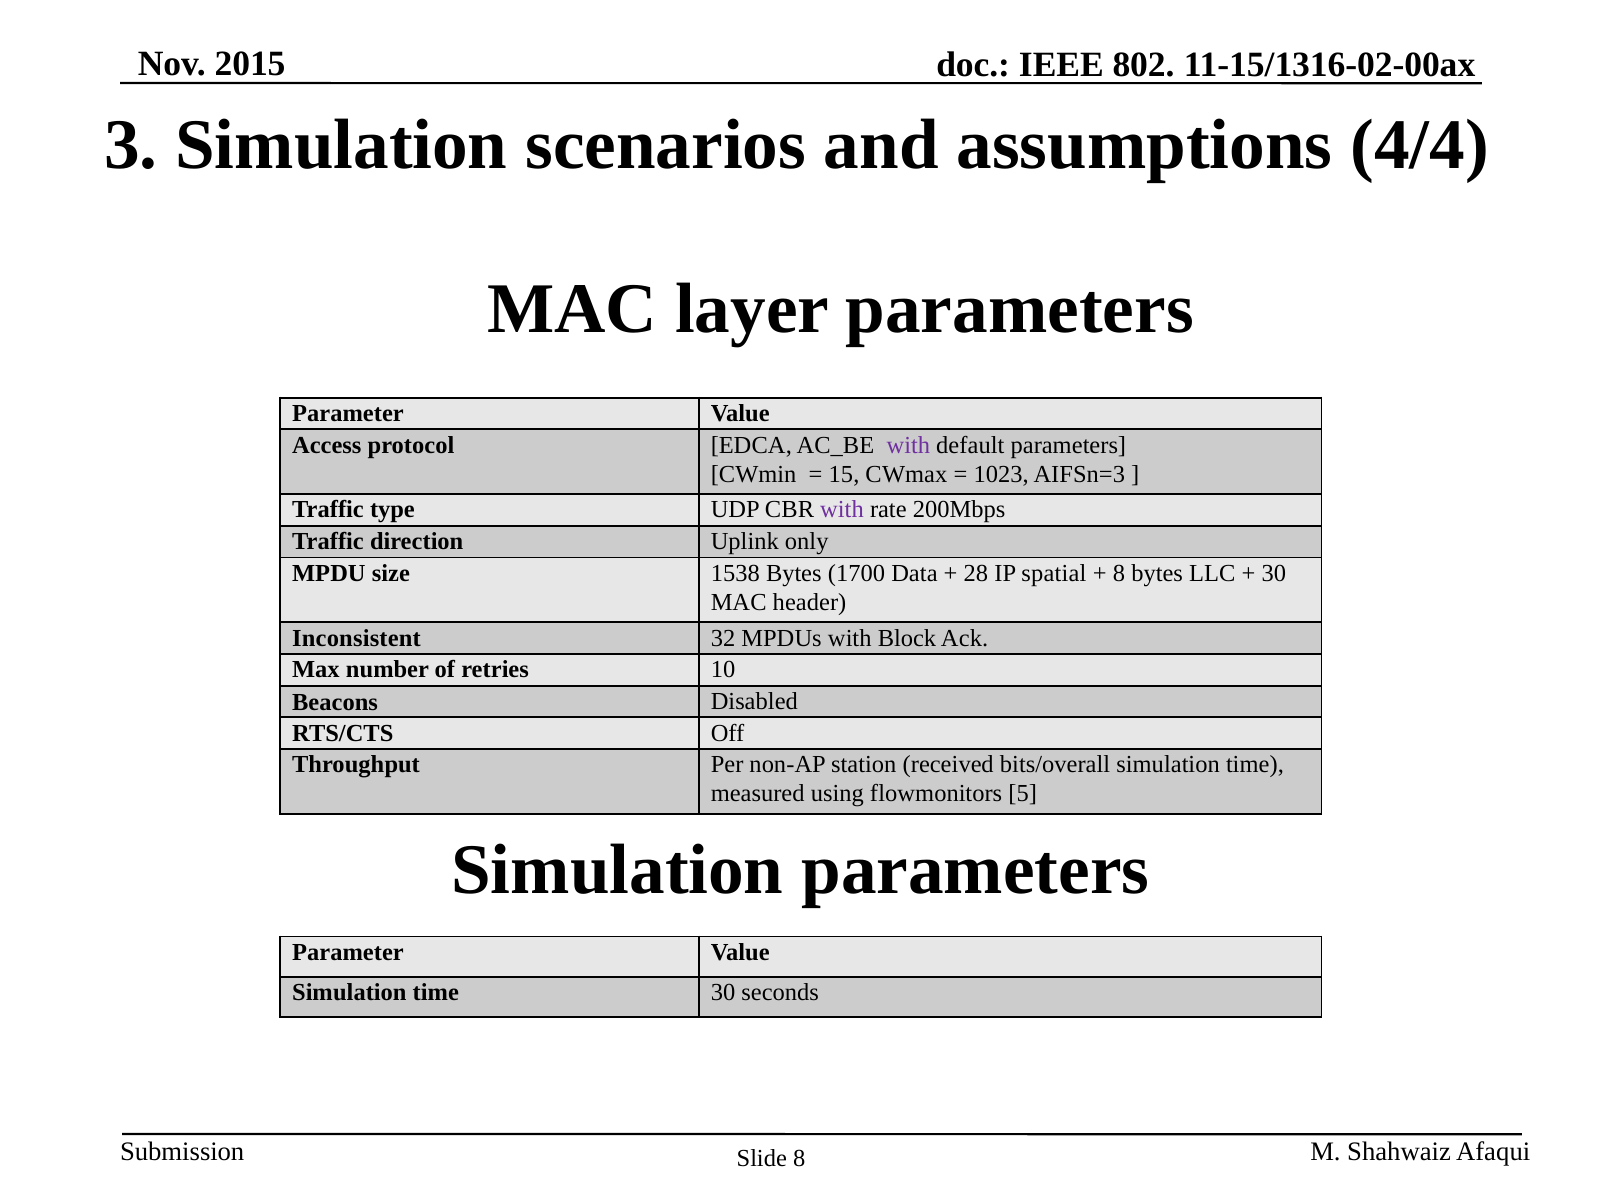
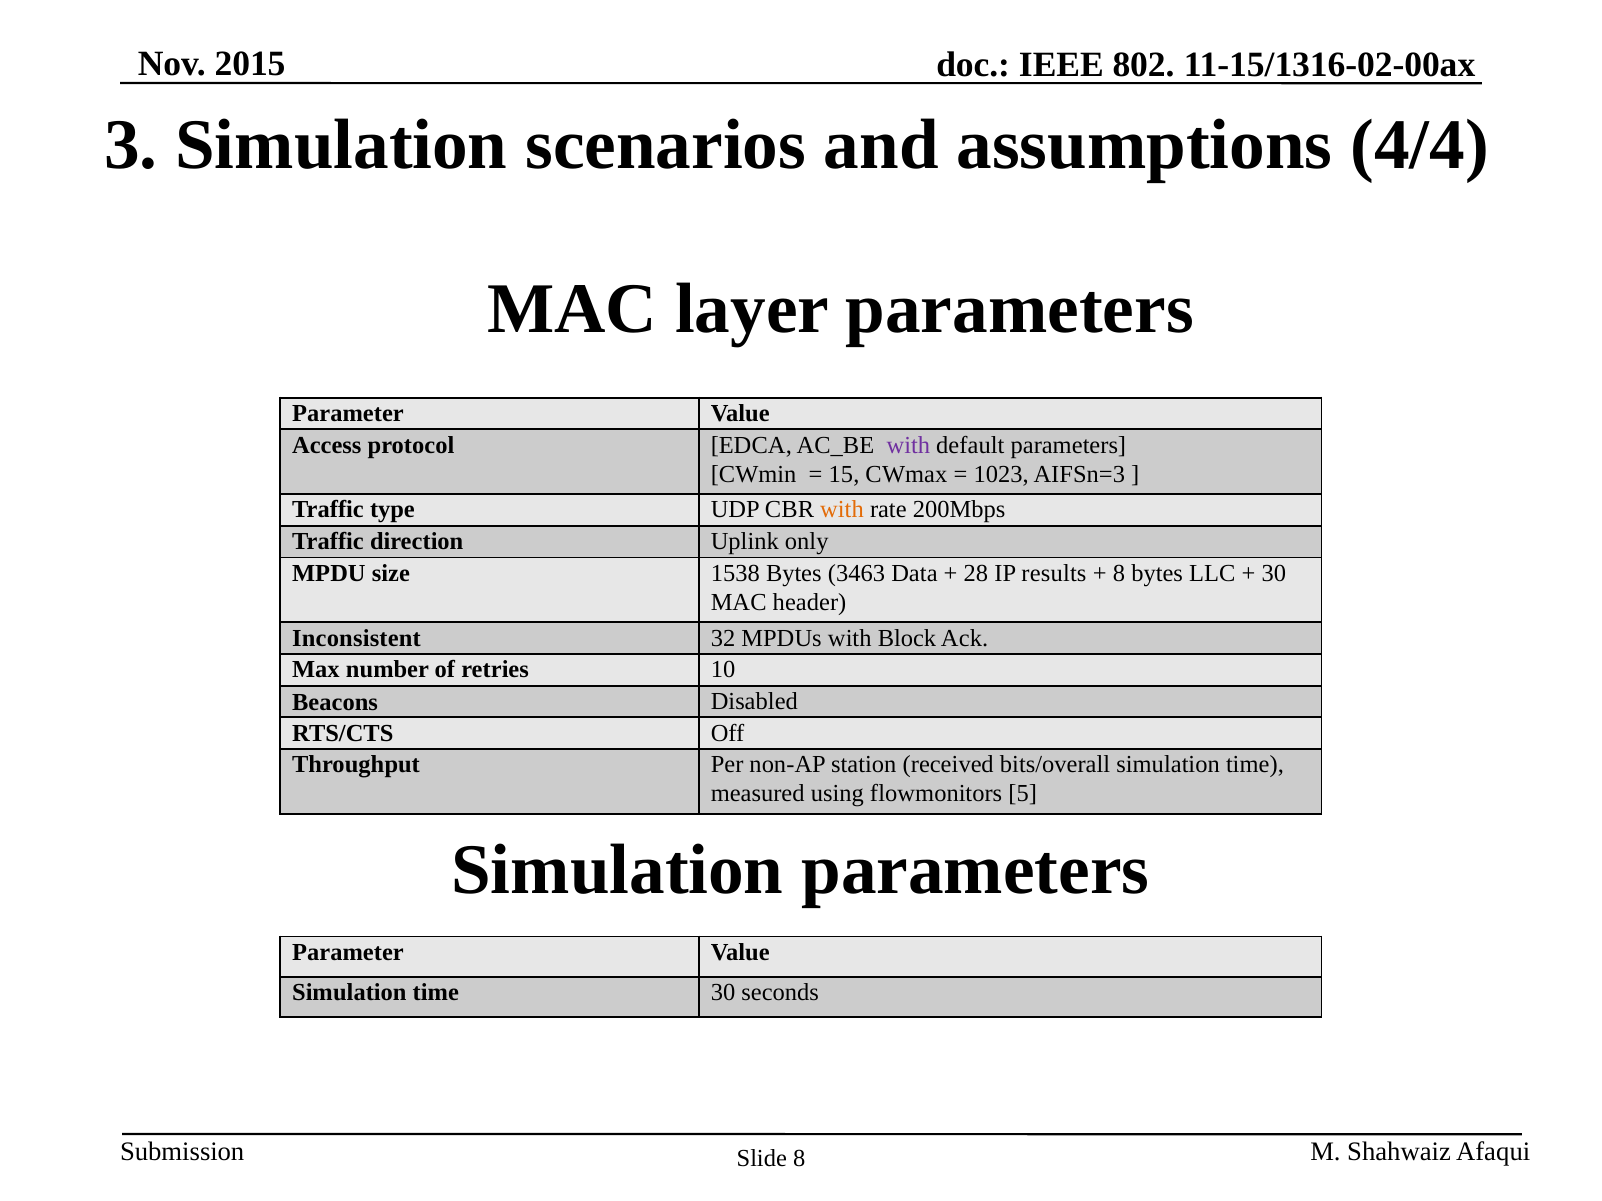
with colour: purple -> orange (842, 510)
1700: 1700 -> 3463 (856, 573)
spatial: spatial -> results (1054, 573)
